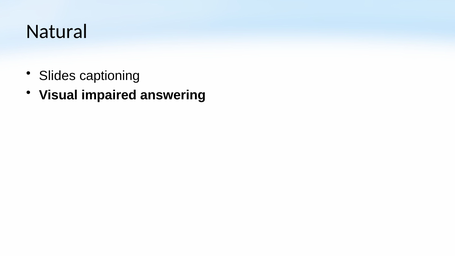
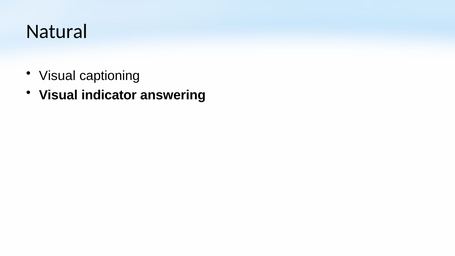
Slides: Slides -> Visual (57, 76)
impaired: impaired -> indicator (109, 95)
